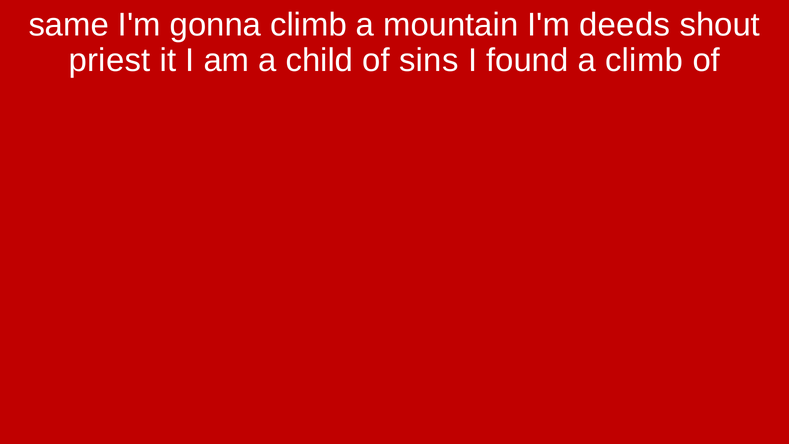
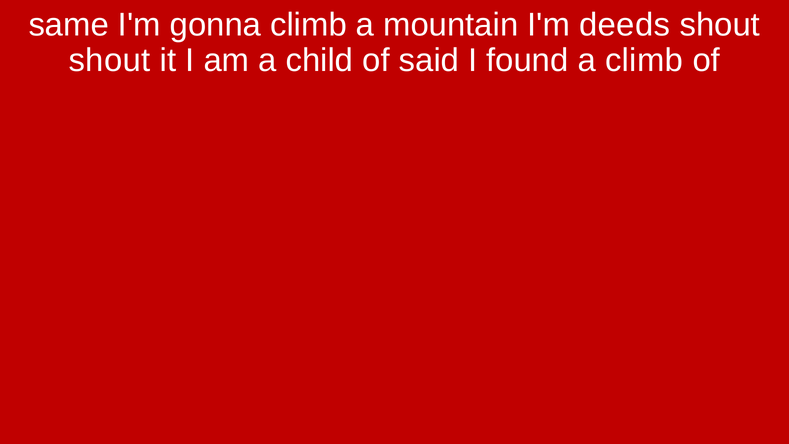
priest: priest -> shout (110, 61)
sins: sins -> said (429, 61)
